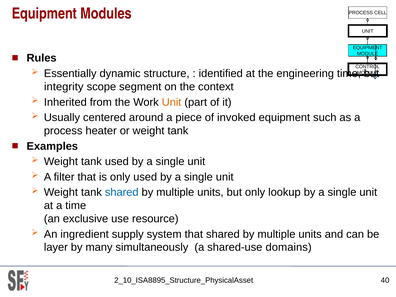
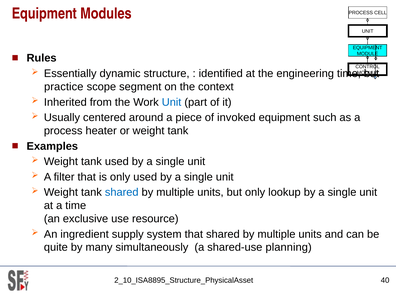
integrity: integrity -> practice (64, 87)
Unit colour: orange -> blue (172, 102)
layer: layer -> quite (56, 247)
domains: domains -> planning (289, 247)
